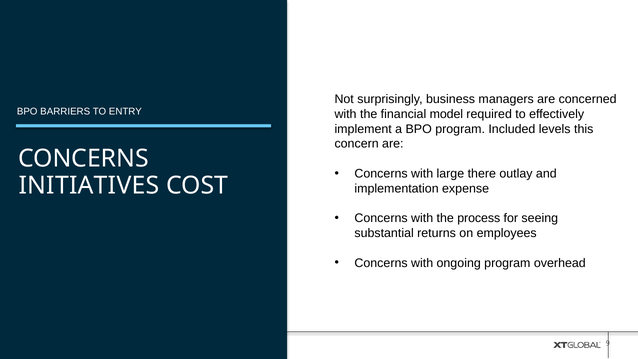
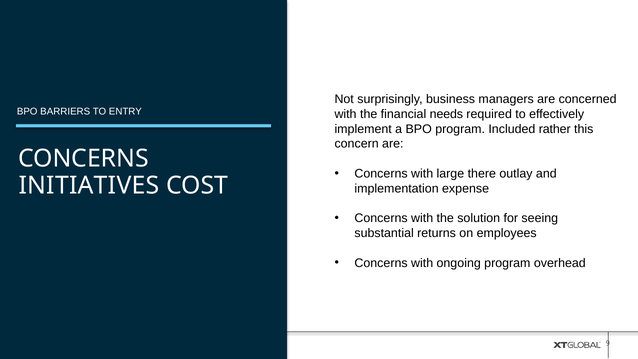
model: model -> needs (446, 114)
levels: levels -> rather (555, 129)
process: process -> solution (479, 218)
